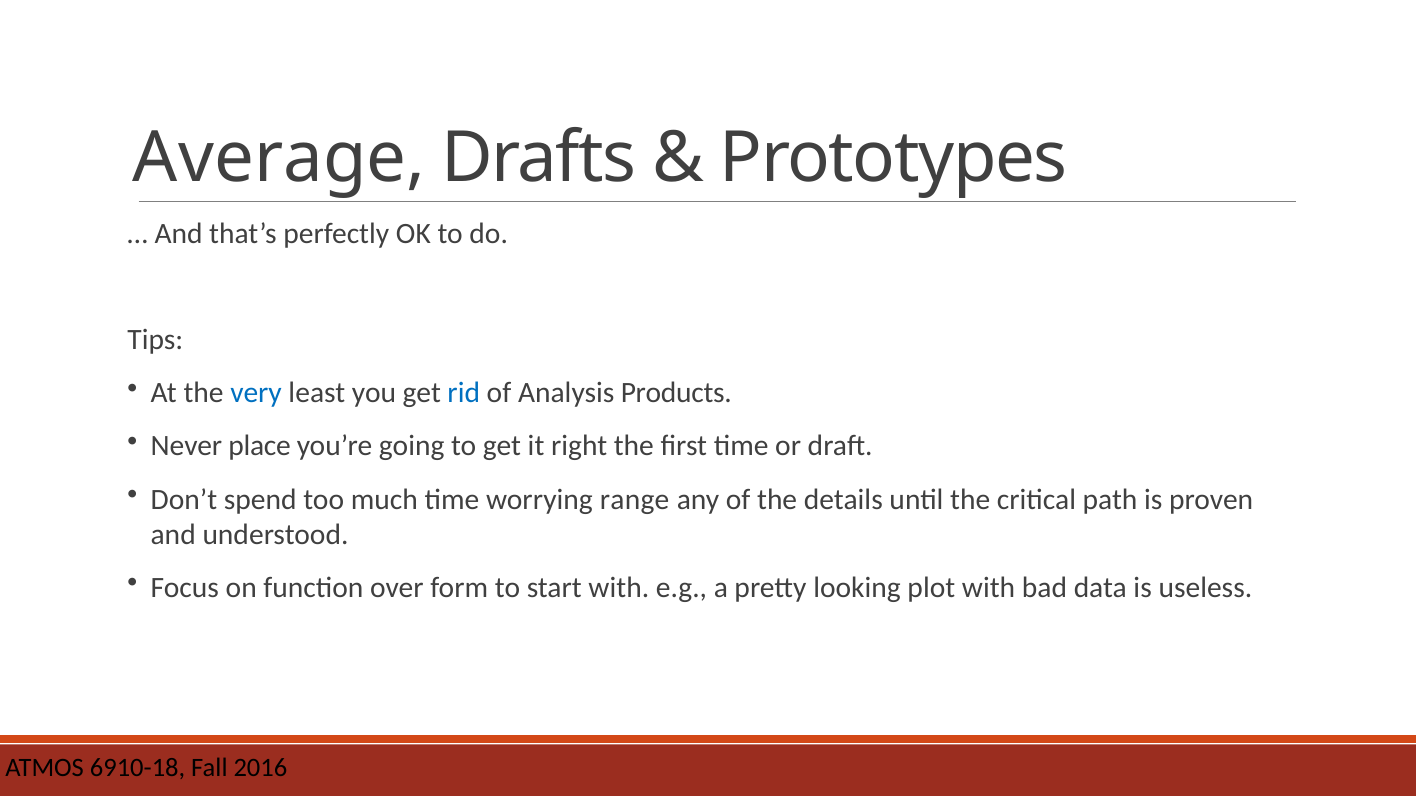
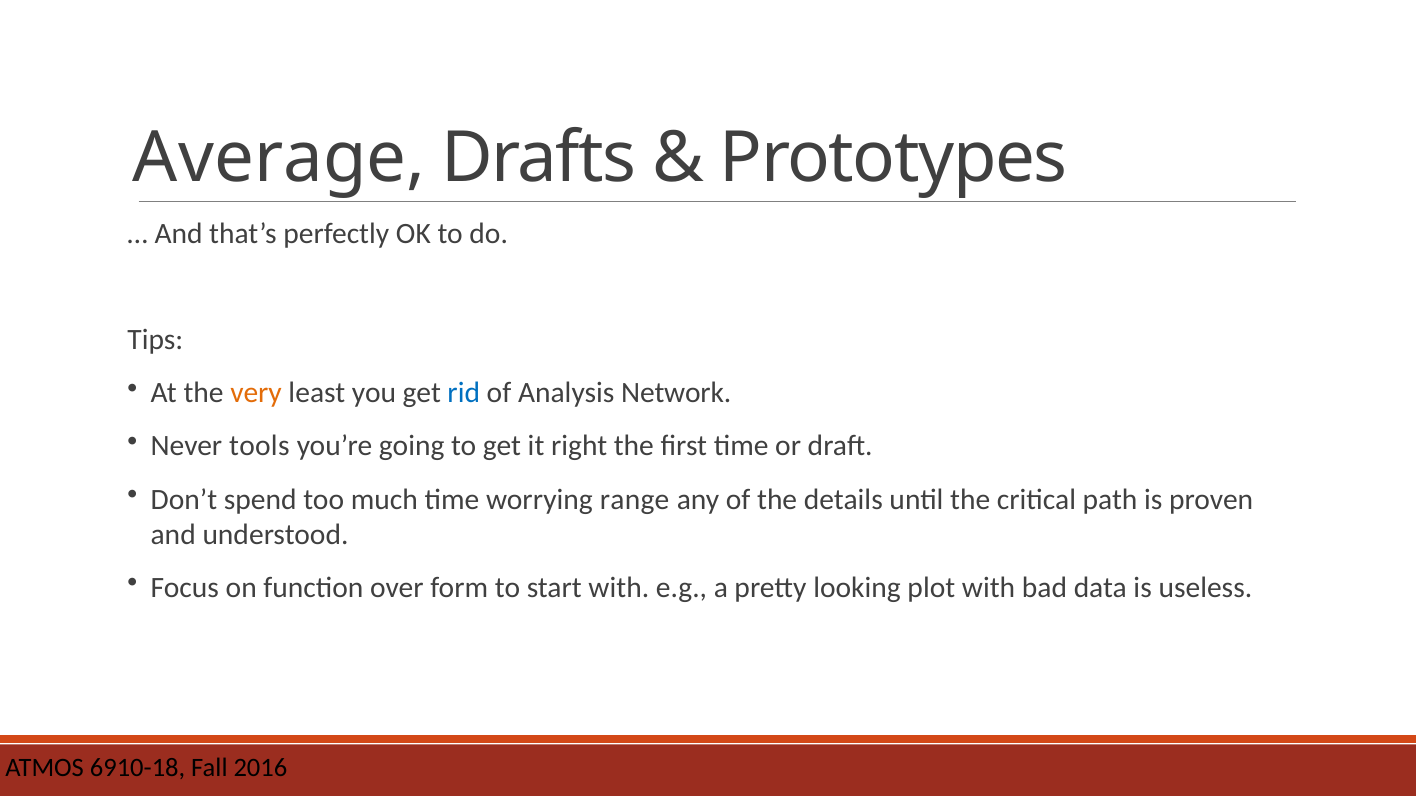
very colour: blue -> orange (256, 393)
Products: Products -> Network (676, 393)
place: place -> tools (259, 447)
